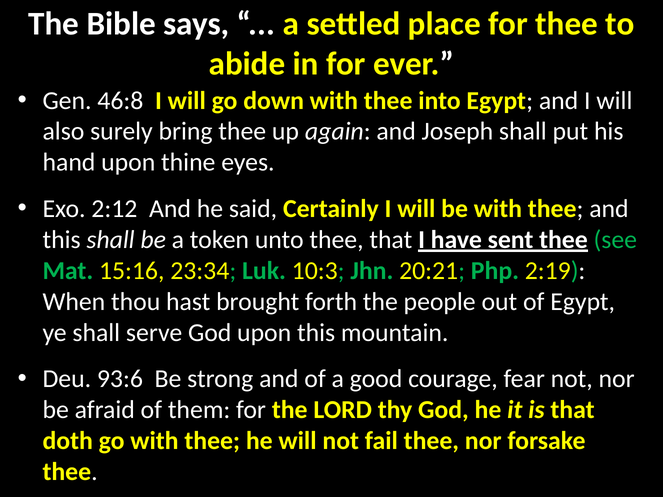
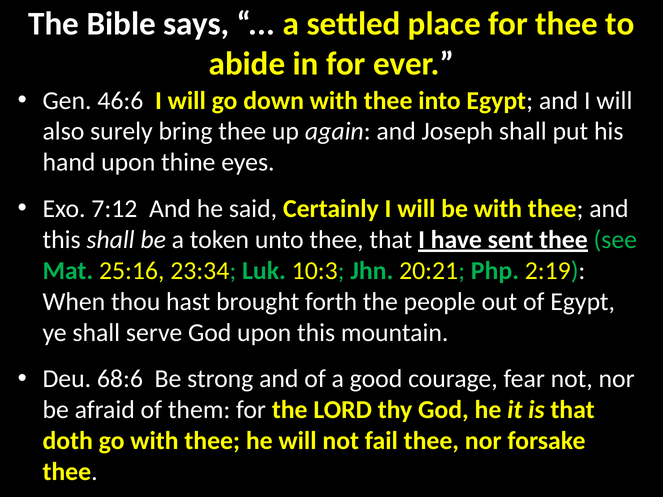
46:8: 46:8 -> 46:6 (120, 101)
2:12: 2:12 -> 7:12 (114, 209)
15:16: 15:16 -> 25:16 (132, 271)
93:6: 93:6 -> 68:6 (120, 379)
